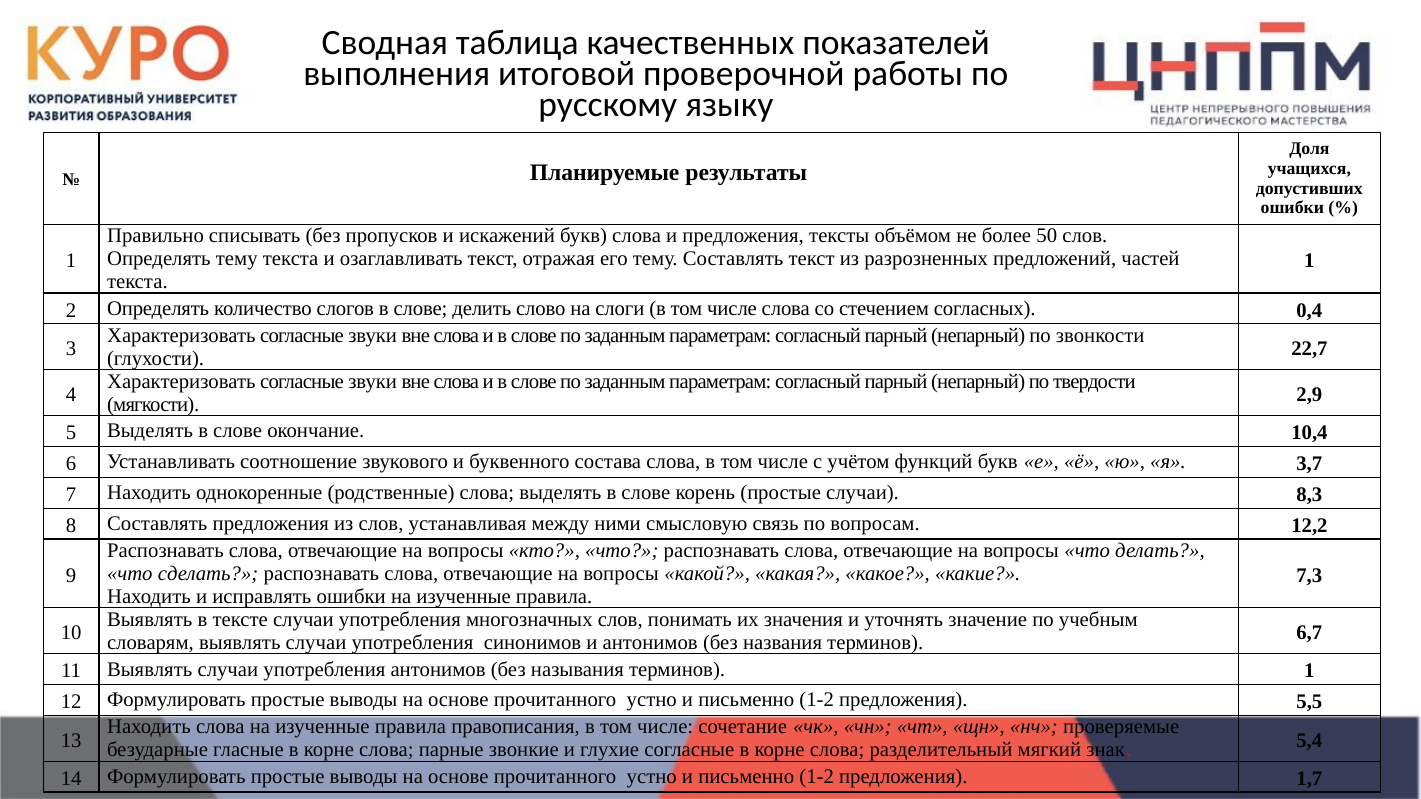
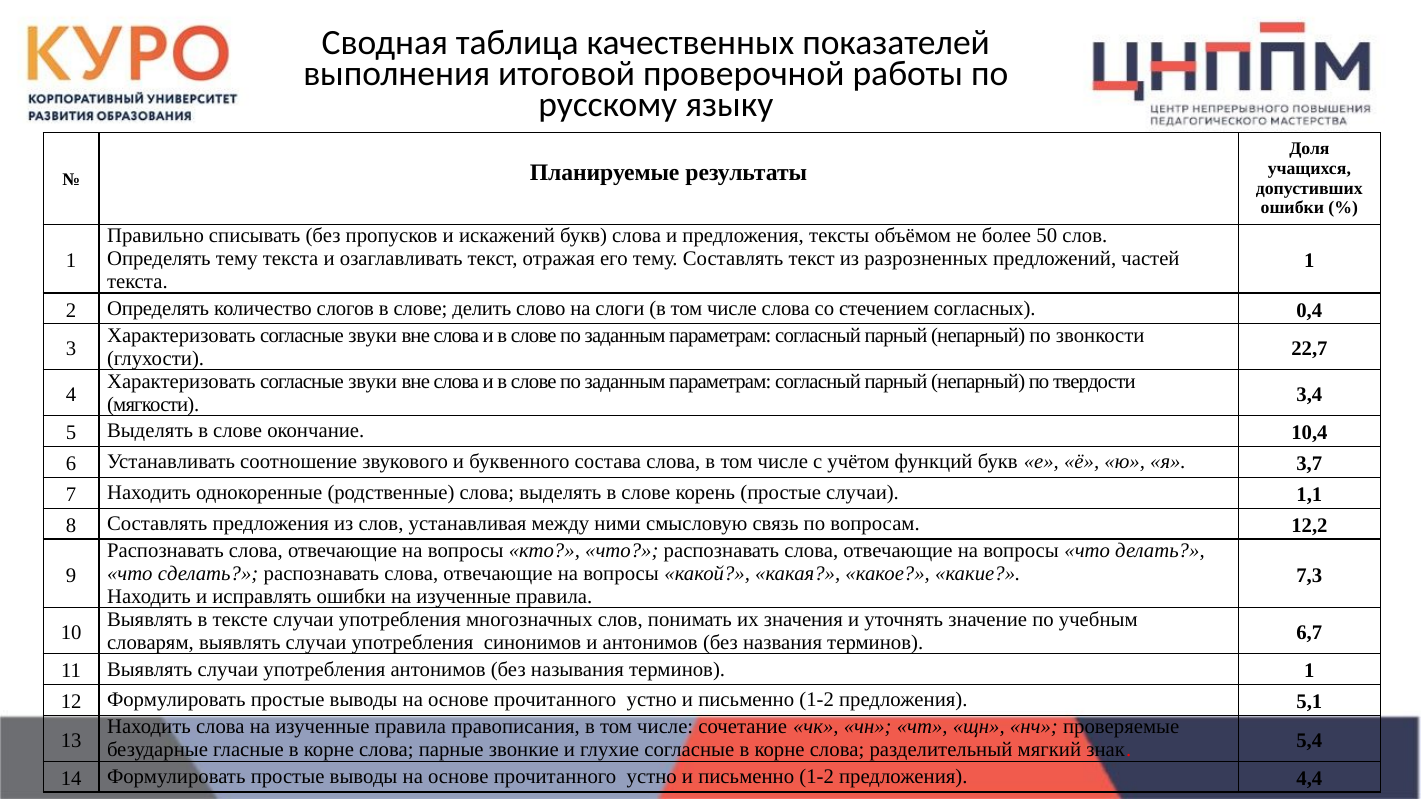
2,9: 2,9 -> 3,4 (1309, 395)
8,3: 8,3 -> 1,1 (1309, 495)
5,5: 5,5 -> 5,1 (1309, 702)
1,7: 1,7 -> 4,4 (1309, 779)
